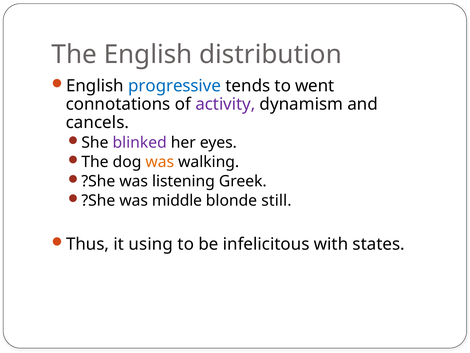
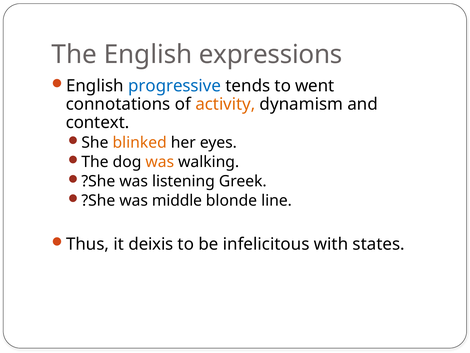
distribution: distribution -> expressions (271, 54)
activity colour: purple -> orange (225, 104)
cancels: cancels -> context (98, 122)
blinked colour: purple -> orange (140, 142)
still: still -> line (277, 200)
using: using -> deixis (151, 244)
